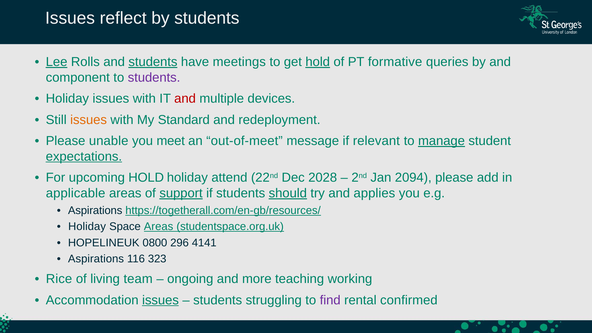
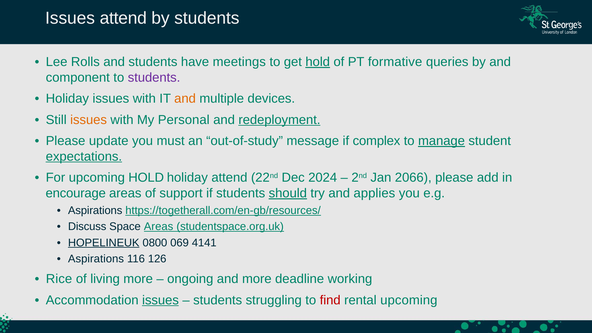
Issues reflect: reflect -> attend (123, 18)
Lee underline: present -> none (57, 62)
students underline: present -> none (153, 62)
and colour: red -> orange (185, 99)
Standard: Standard -> Personal (184, 120)
redeployment underline: none -> present (279, 120)
unable: unable -> update (109, 141)
meet: meet -> must (171, 141)
out-of-meet: out-of-meet -> out-of-study (245, 141)
relevant: relevant -> complex (376, 141)
2028: 2028 -> 2024 (323, 178)
2094: 2094 -> 2066 (413, 178)
applicable: applicable -> encourage (76, 193)
support underline: present -> none (181, 193)
Holiday: Holiday -> Discuss (87, 227)
HOPELINEUK underline: none -> present (104, 243)
296: 296 -> 069 (180, 243)
323: 323 -> 126 (157, 259)
living team: team -> more (138, 279)
teaching: teaching -> deadline (300, 279)
find colour: purple -> red (330, 300)
rental confirmed: confirmed -> upcoming (409, 300)
